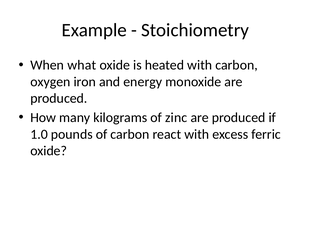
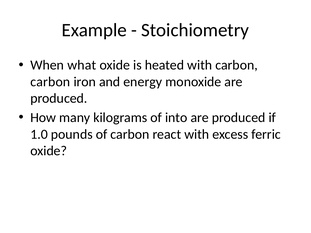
oxygen: oxygen -> carbon (50, 82)
zinc: zinc -> into (176, 118)
